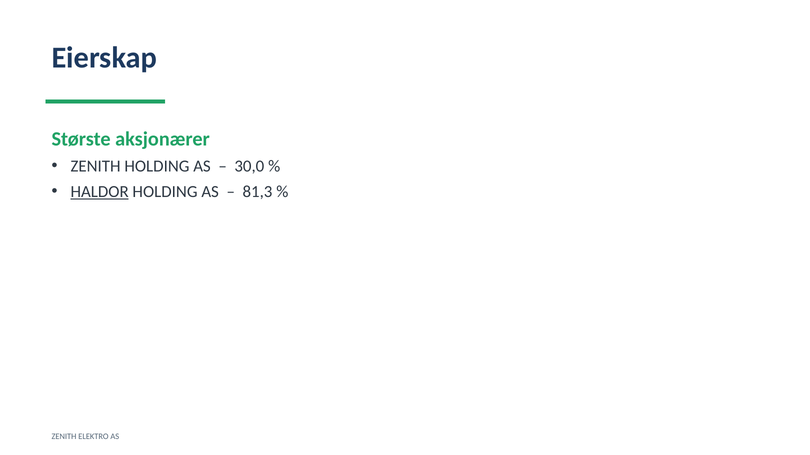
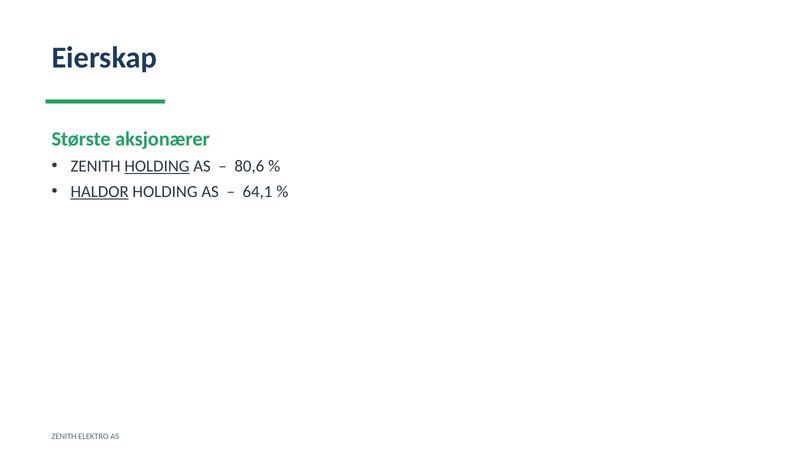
HOLDING underline: none -> present (157, 167)
30,0: 30,0 -> 80,6 (249, 167)
81,3: 81,3 -> 64,1 (257, 192)
